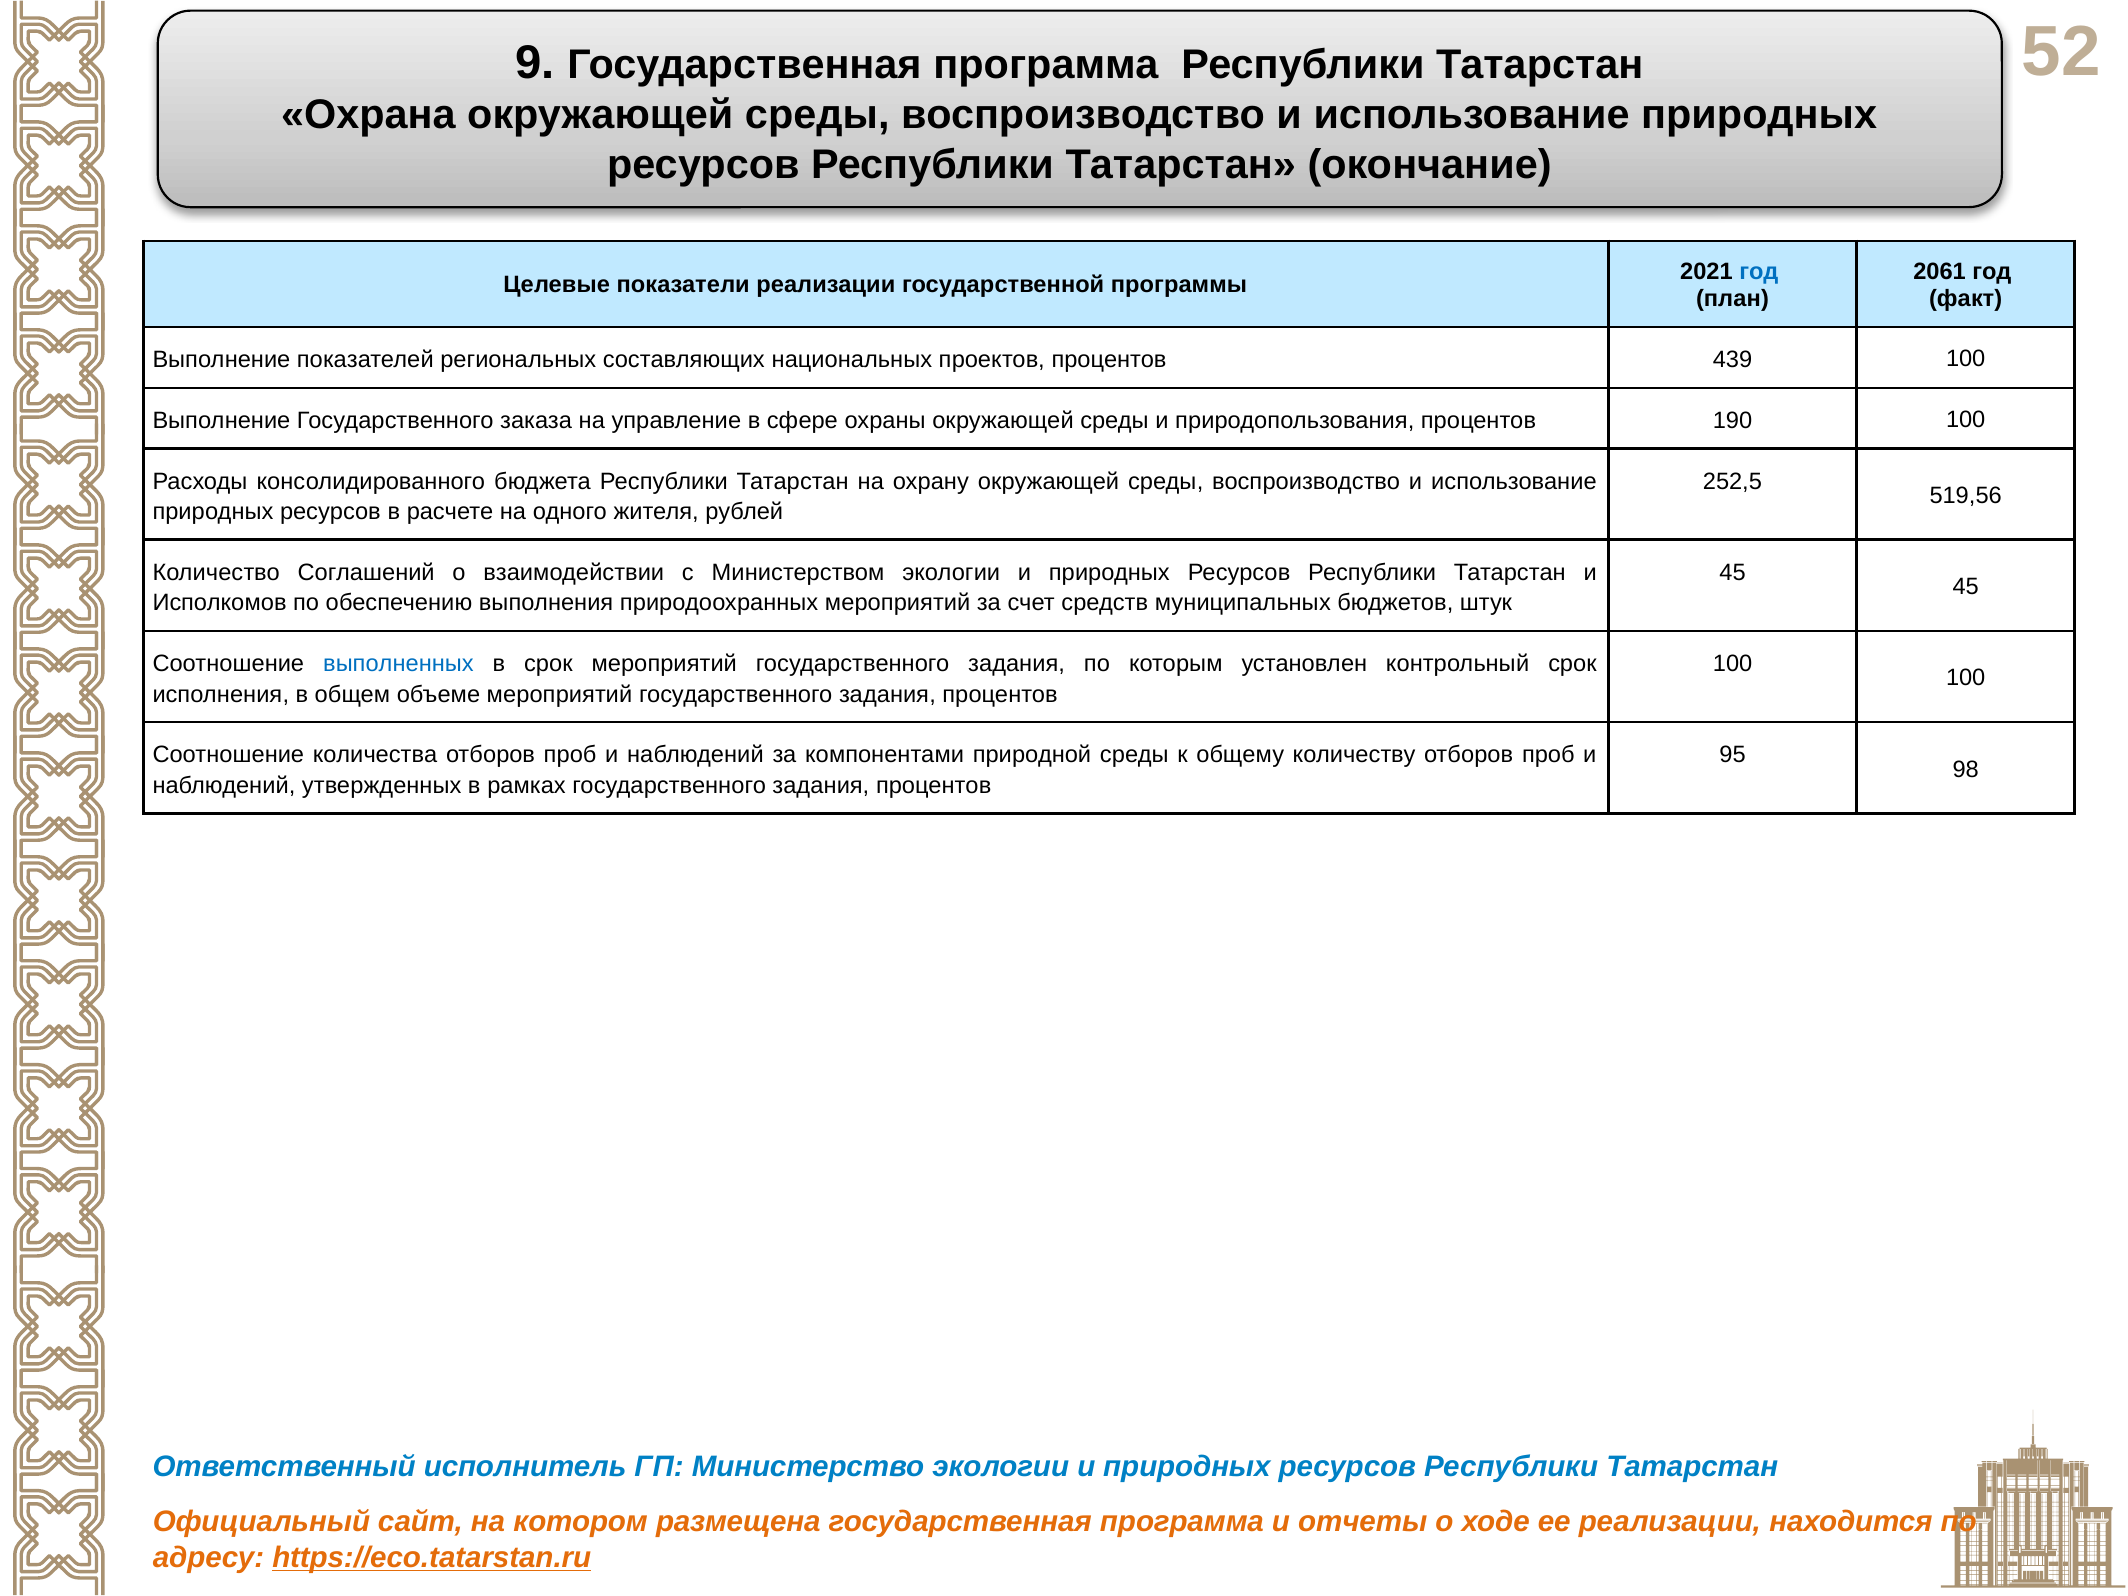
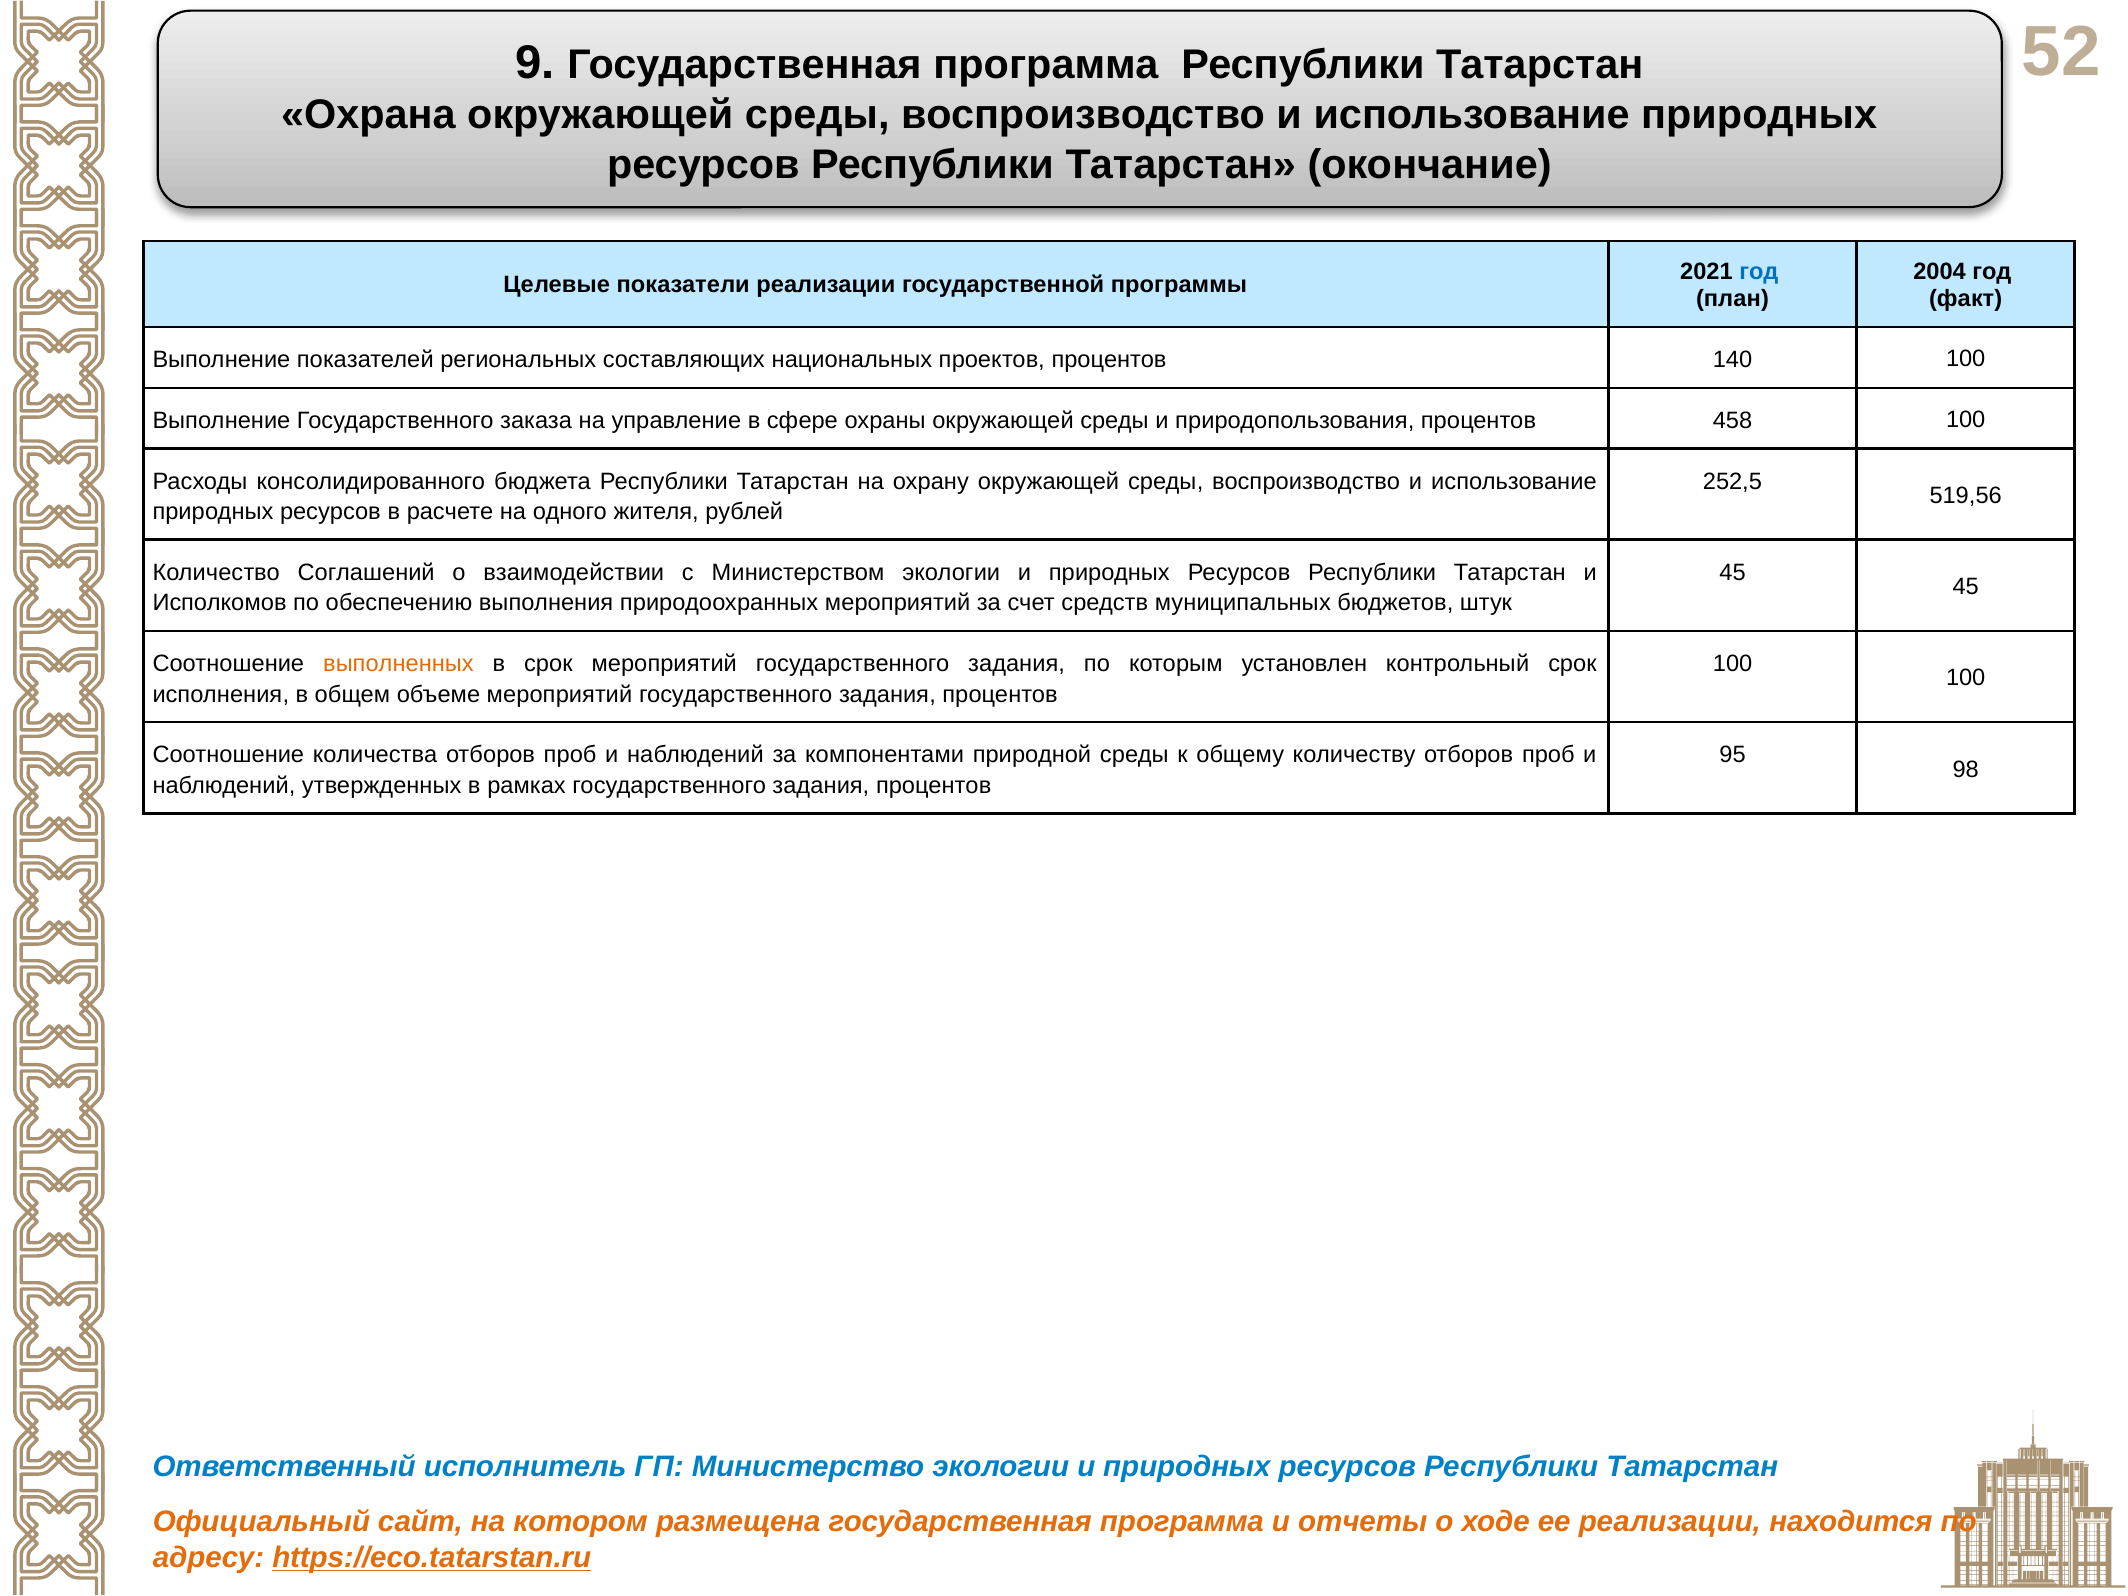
2061: 2061 -> 2004 (1940, 272)
439: 439 -> 140 (1733, 360)
190: 190 -> 458 (1733, 421)
выполненных colour: blue -> orange (398, 664)
